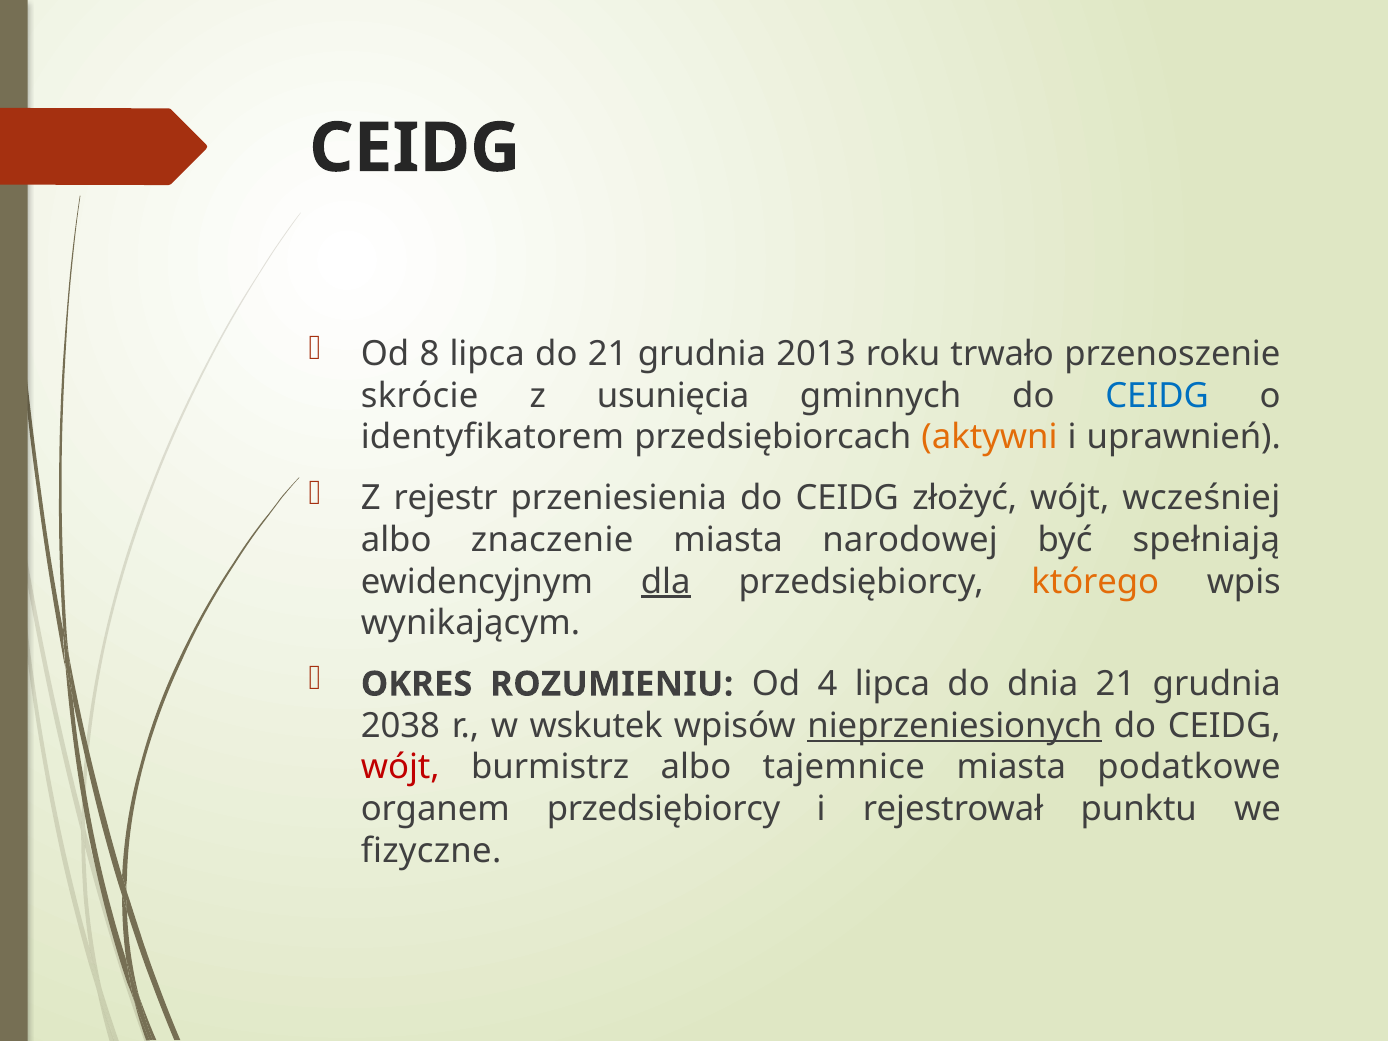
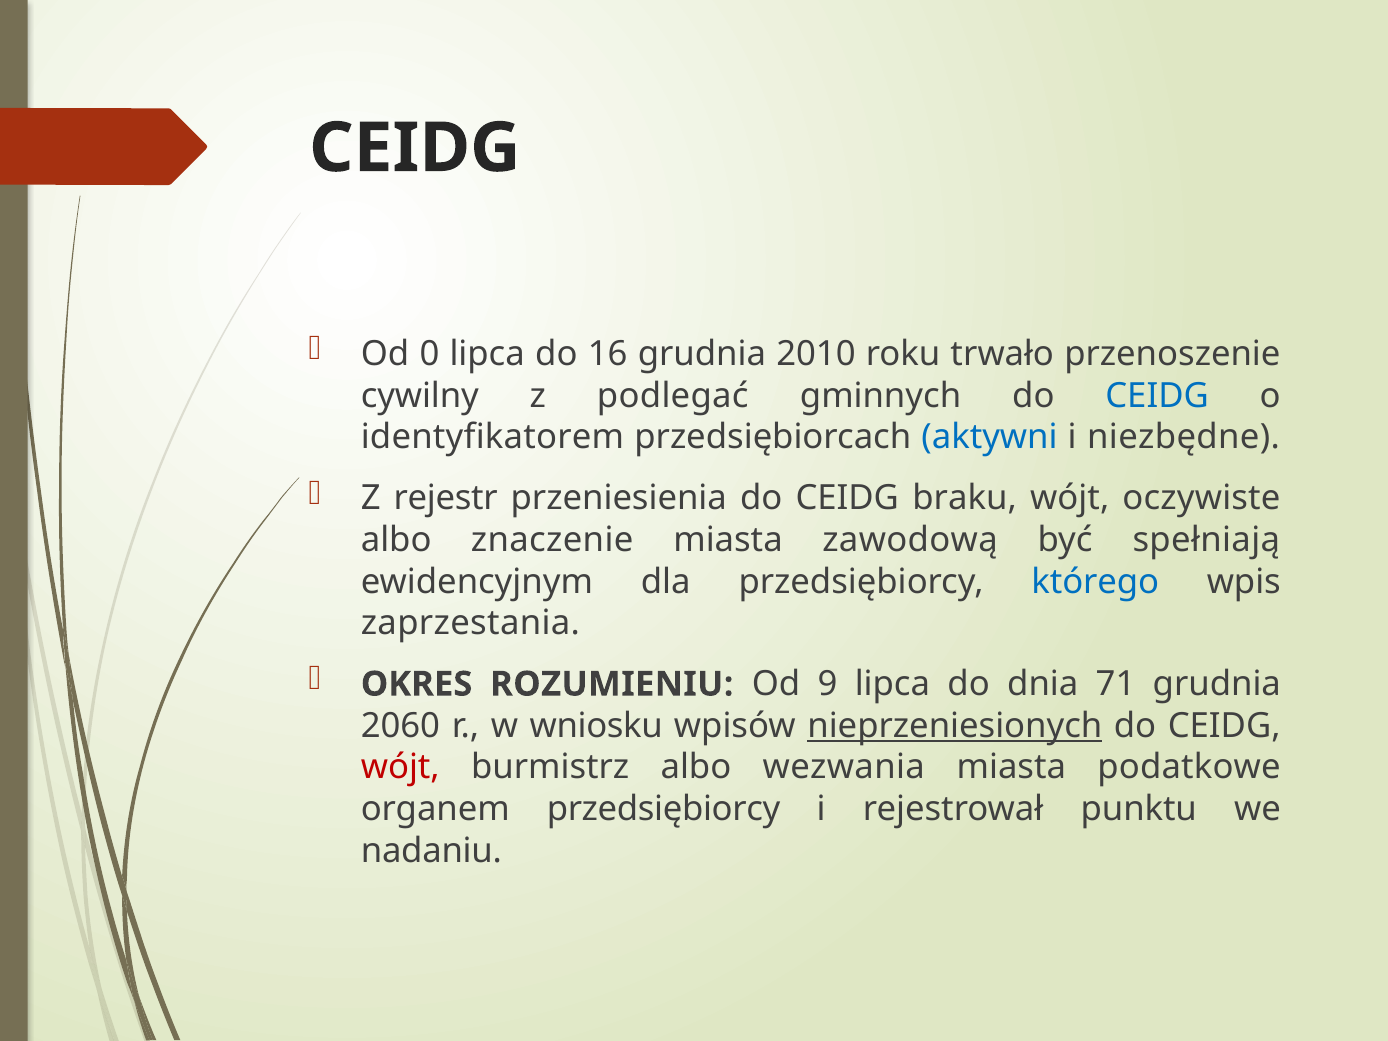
8: 8 -> 0 (429, 354)
do 21: 21 -> 16 (608, 354)
2013: 2013 -> 2010 (816, 354)
skrócie: skrócie -> cywilny (420, 396)
usunięcia: usunięcia -> podlegać (673, 396)
aktywni colour: orange -> blue (990, 437)
uprawnień: uprawnień -> niezbędne (1184, 437)
złożyć: złożyć -> braku (965, 498)
wcześniej: wcześniej -> oczywiste (1201, 498)
narodowej: narodowej -> zawodową (910, 540)
dla underline: present -> none (666, 582)
którego colour: orange -> blue (1095, 582)
wynikającym: wynikającym -> zaprzestania (470, 623)
4: 4 -> 9 (827, 684)
dnia 21: 21 -> 71 (1116, 684)
2038: 2038 -> 2060 (400, 726)
wskutek: wskutek -> wniosku (596, 726)
tajemnice: tajemnice -> wezwania (844, 767)
fizyczne: fizyczne -> nadaniu (431, 851)
